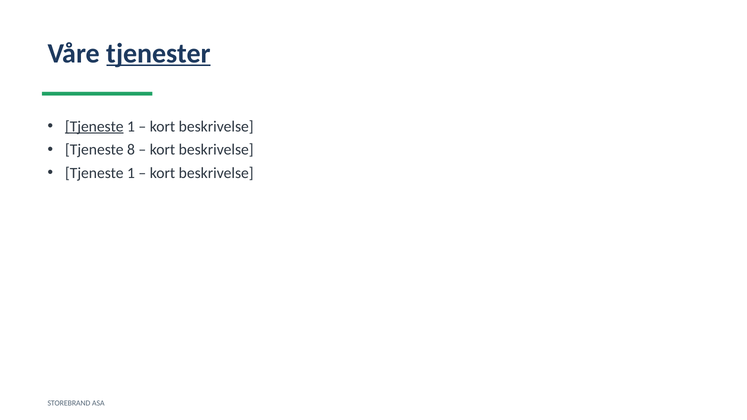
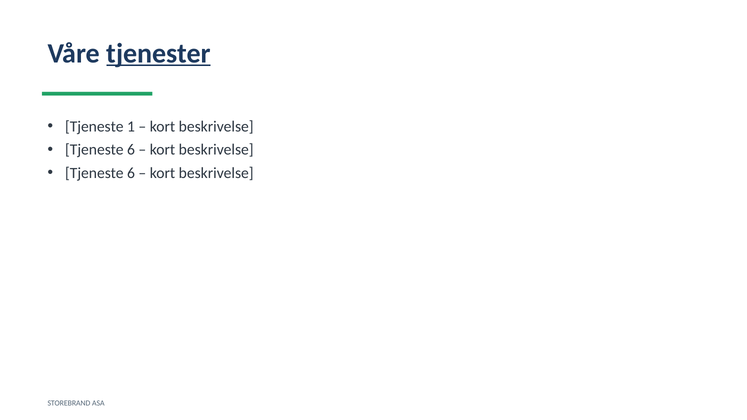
Tjeneste underline: present -> none (94, 127)
8: 8 -> 6 (131, 150)
1: 1 -> 6 (131, 173)
